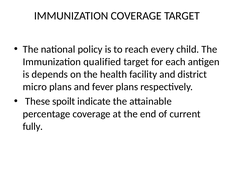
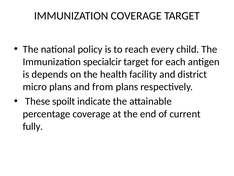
qualified: qualified -> specialcir (102, 62)
fever: fever -> from (103, 87)
